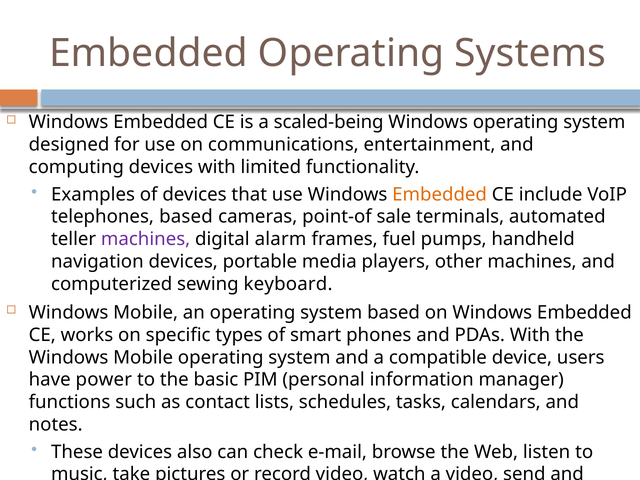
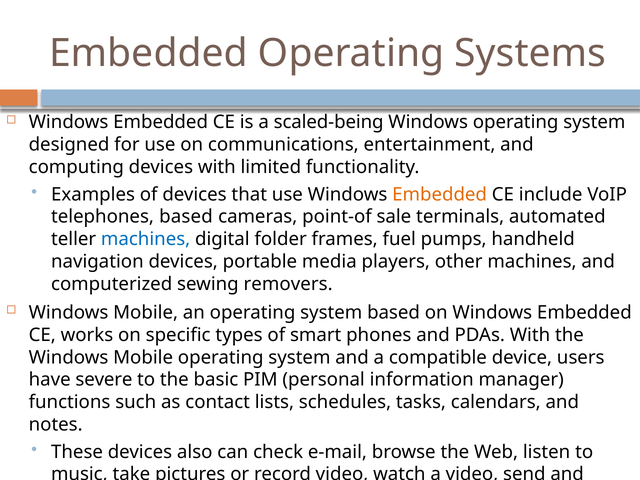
machines colour: purple -> blue (146, 239)
alarm: alarm -> folder (281, 239)
keyboard: keyboard -> removers (288, 284)
power: power -> severe (104, 380)
